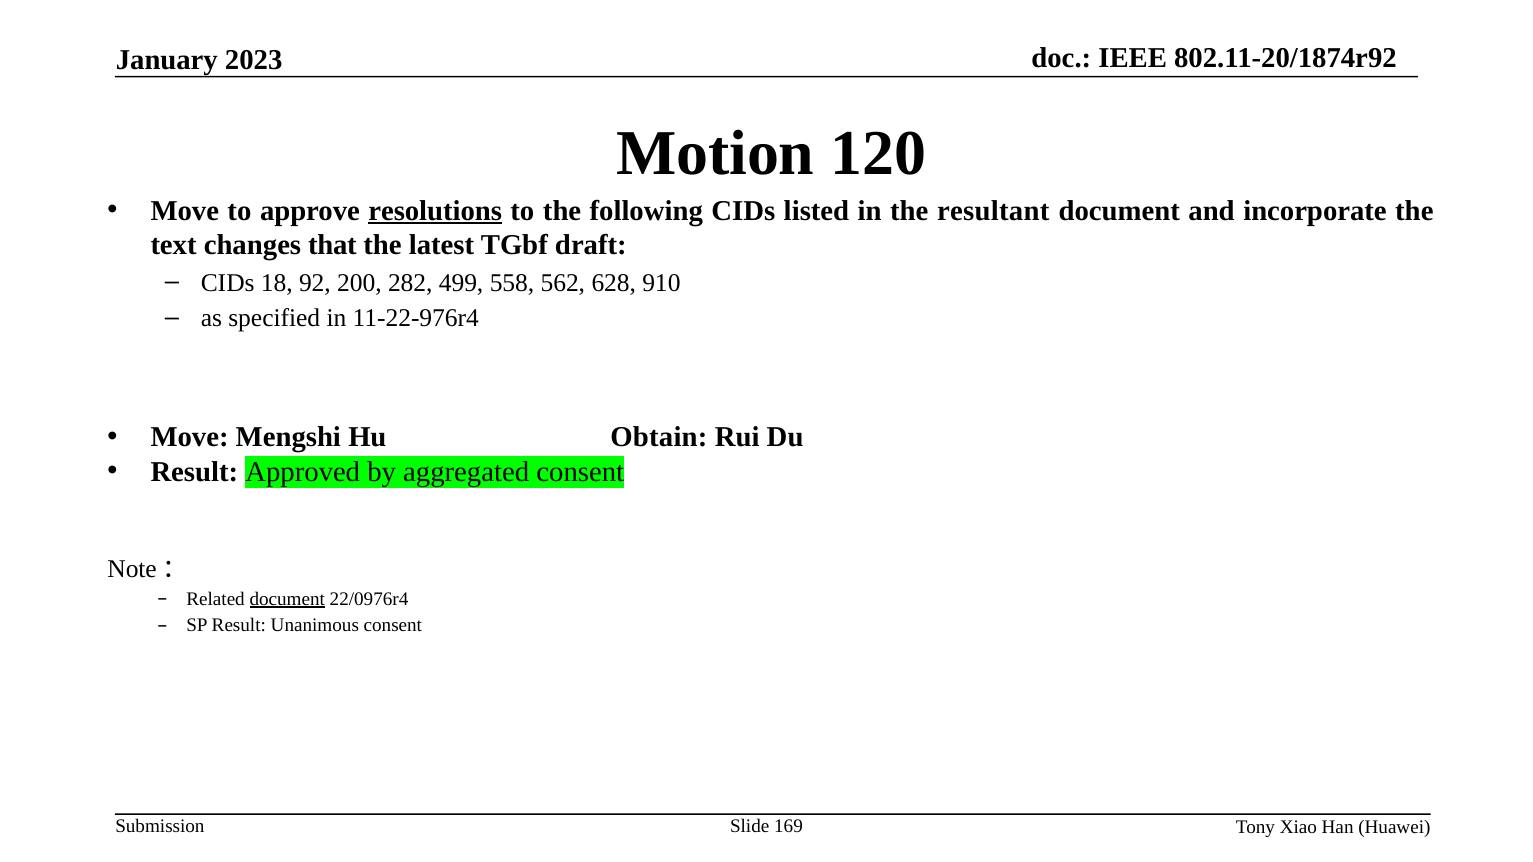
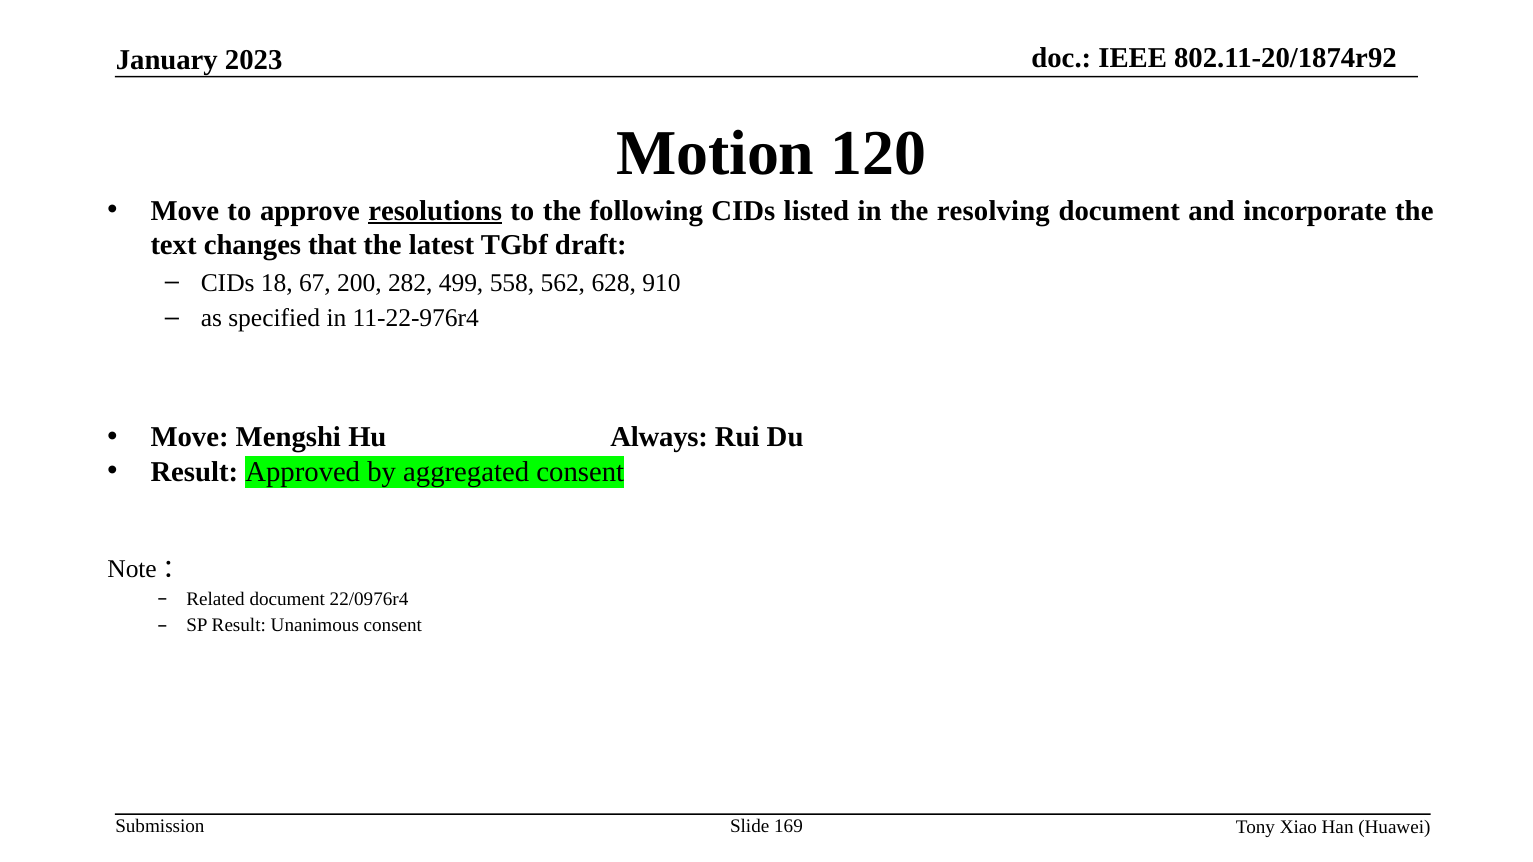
resultant: resultant -> resolving (993, 211)
92: 92 -> 67 (315, 283)
Obtain: Obtain -> Always (659, 438)
document underline: present -> none (287, 599)
